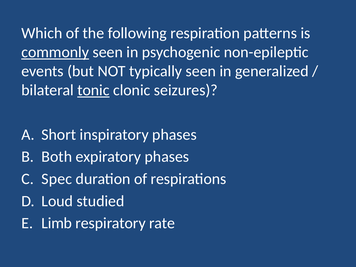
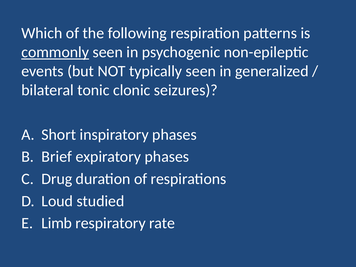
tonic underline: present -> none (93, 90)
Both: Both -> Brief (57, 157)
Spec: Spec -> Drug (57, 179)
